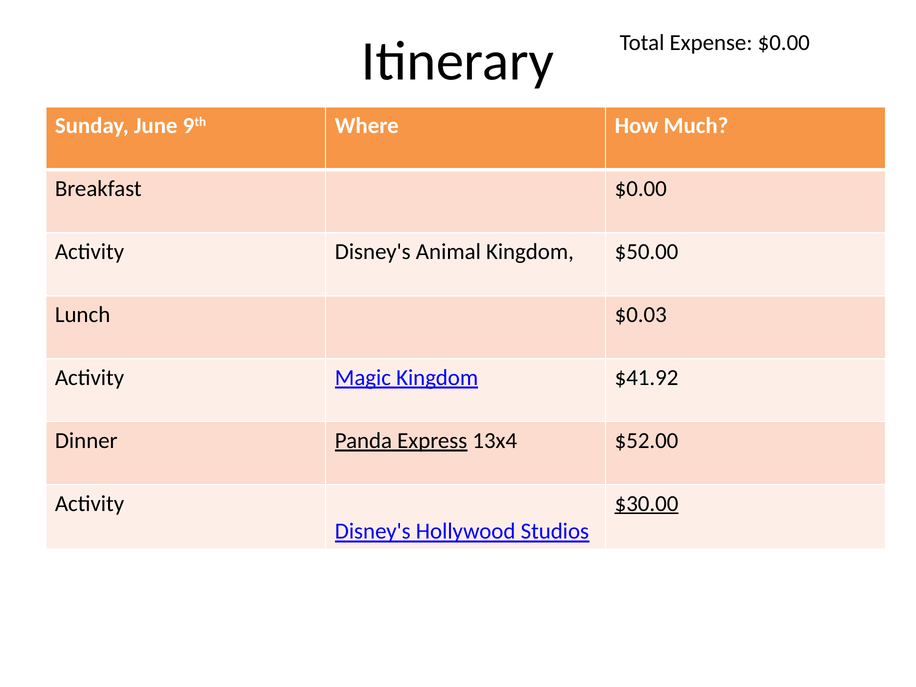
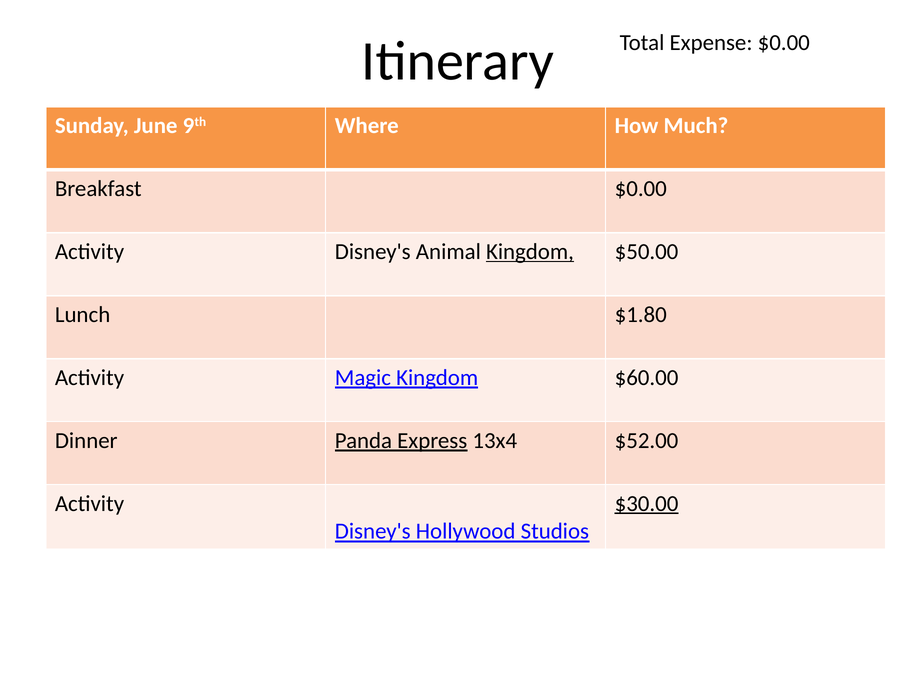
Kingdom underline: none -> present (530, 252)
$0.03: $0.03 -> $1.80 (641, 315)
$41.92: $41.92 -> $60.00 (647, 378)
